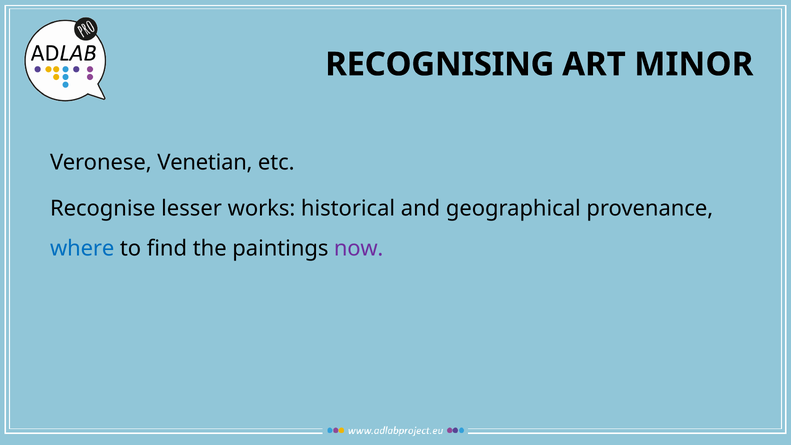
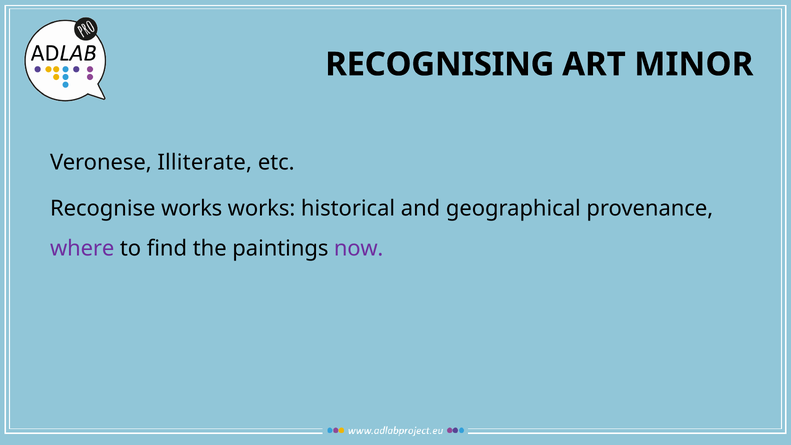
Venetian: Venetian -> Illiterate (205, 162)
Recognise lesser: lesser -> works (192, 209)
where colour: blue -> purple (82, 248)
